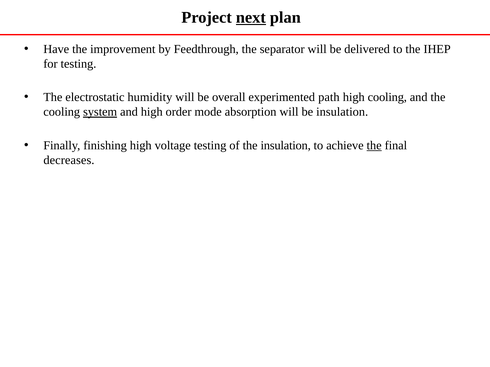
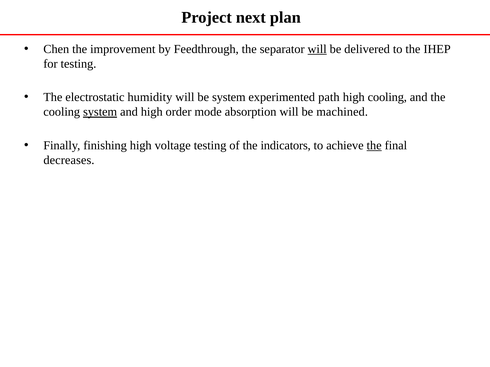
next underline: present -> none (251, 18)
Have: Have -> Chen (56, 49)
will underline: none -> present (317, 49)
be overall: overall -> system (229, 97)
be insulation: insulation -> machined (342, 112)
the insulation: insulation -> indicators (286, 146)
